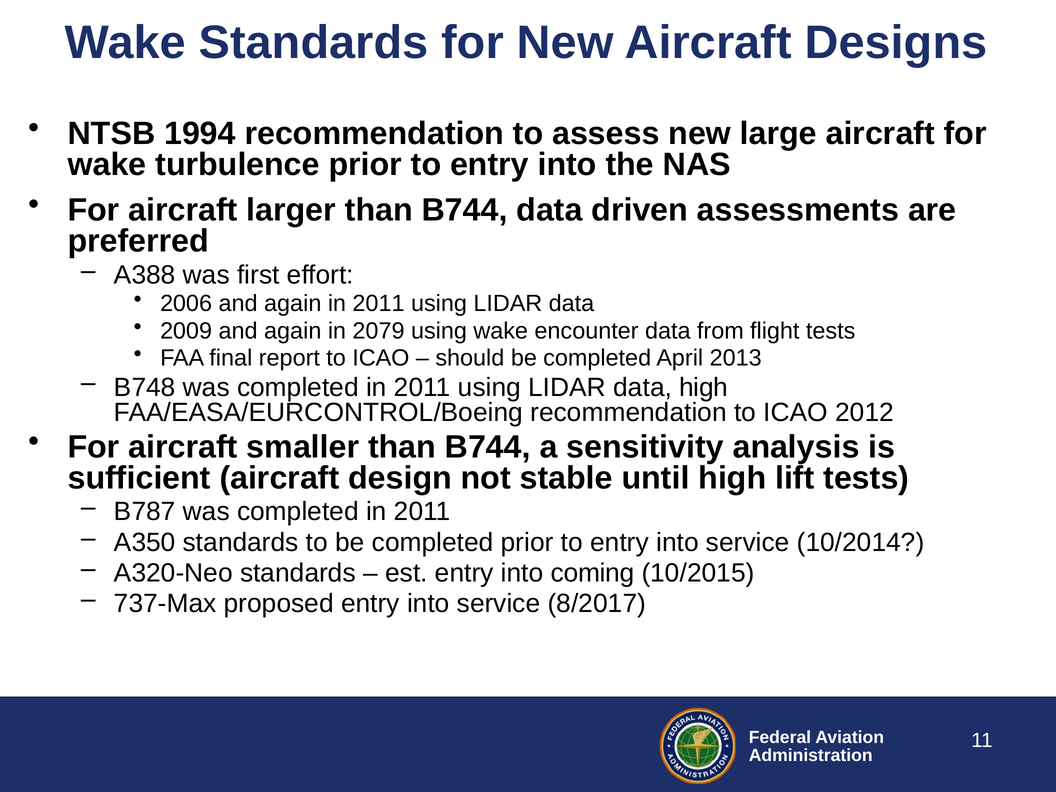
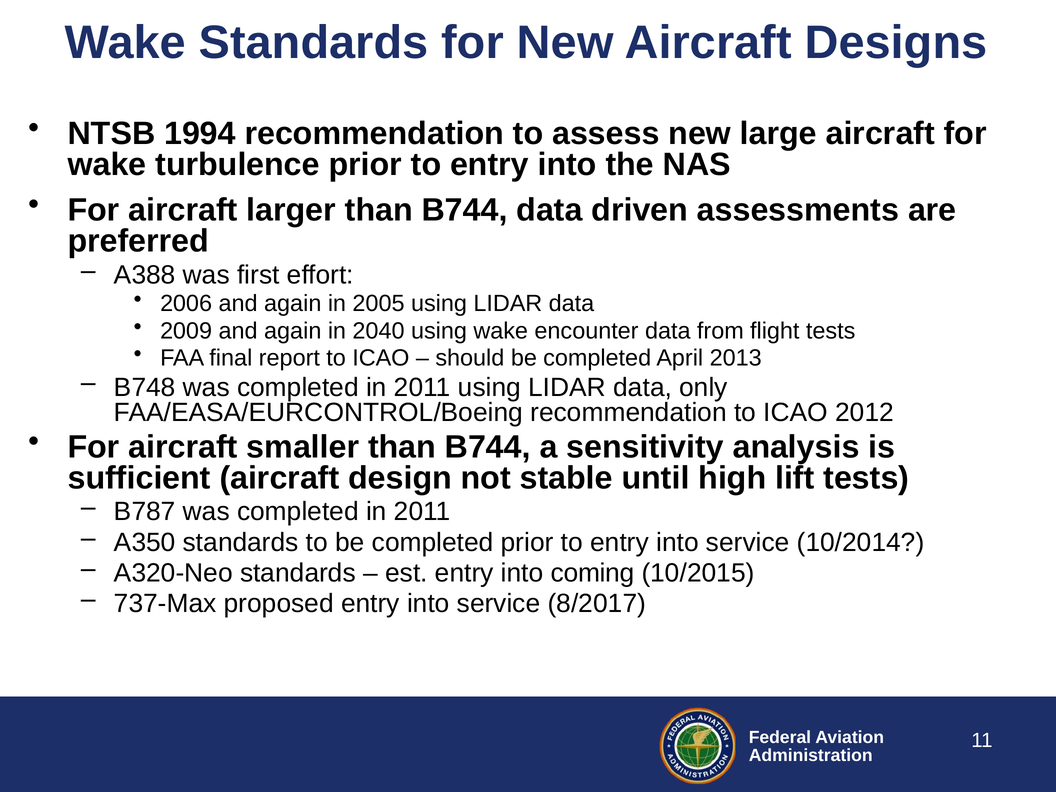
again in 2011: 2011 -> 2005 (379, 304)
2079: 2079 -> 2040 (379, 331)
data high: high -> only (703, 387)
